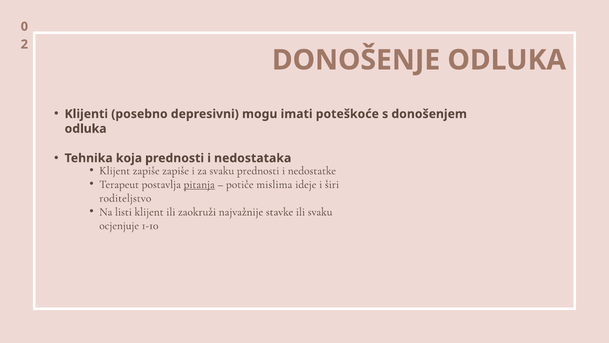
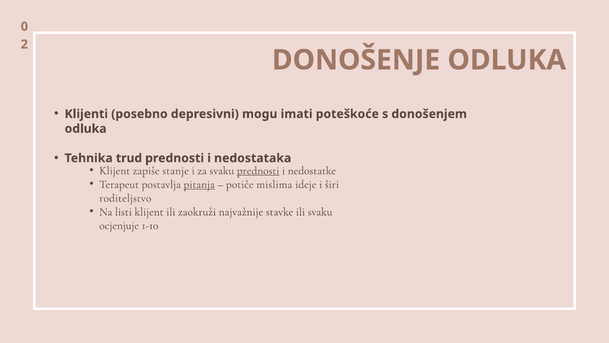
koja: koja -> trud (129, 158)
zapiše zapiše: zapiše -> stanje (176, 170)
prednosti underline: none -> present (258, 170)
